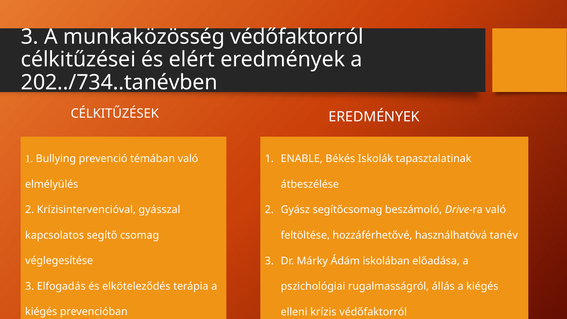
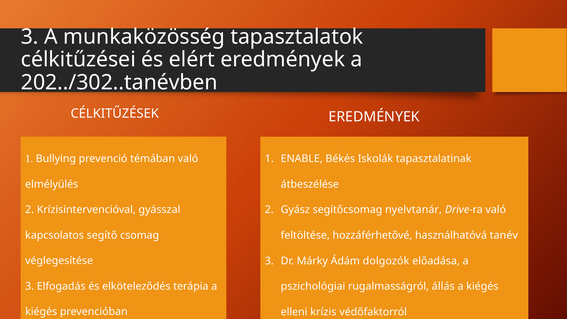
munkaközösség védőfaktorról: védőfaktorról -> tapasztalatok (297, 37)
202../734..tanévben: 202../734..tanévben -> 202../302..tanévben (119, 83)
beszámoló: beszámoló -> nyelvtanár (413, 210)
iskolában: iskolában -> dolgozók (386, 261)
